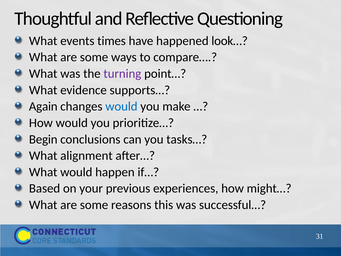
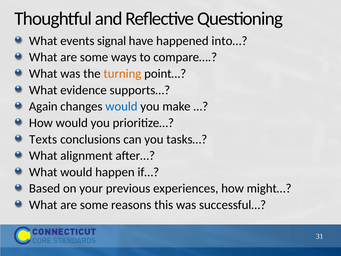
times: times -> signal (112, 41)
look…: look… -> into… (229, 41)
turning colour: purple -> orange (122, 74)
Begin: Begin -> Texts (43, 139)
